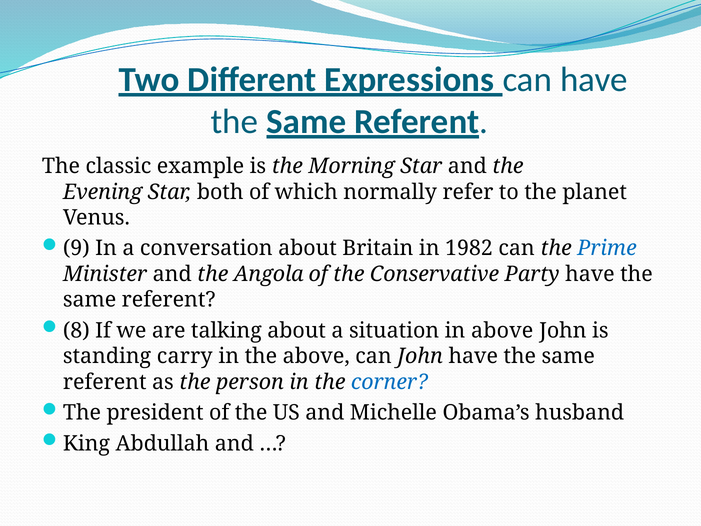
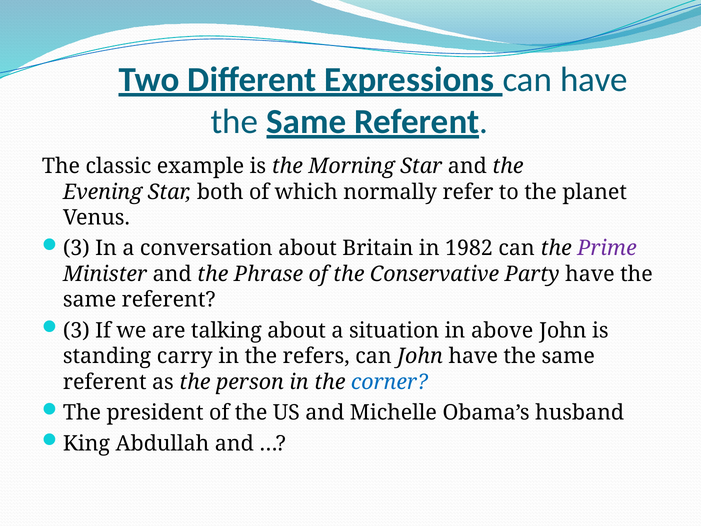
9: 9 -> 3 (76, 248)
Prime colour: blue -> purple (607, 248)
Angola: Angola -> Phrase (268, 274)
8: 8 -> 3 (76, 330)
the above: above -> refers (316, 356)
